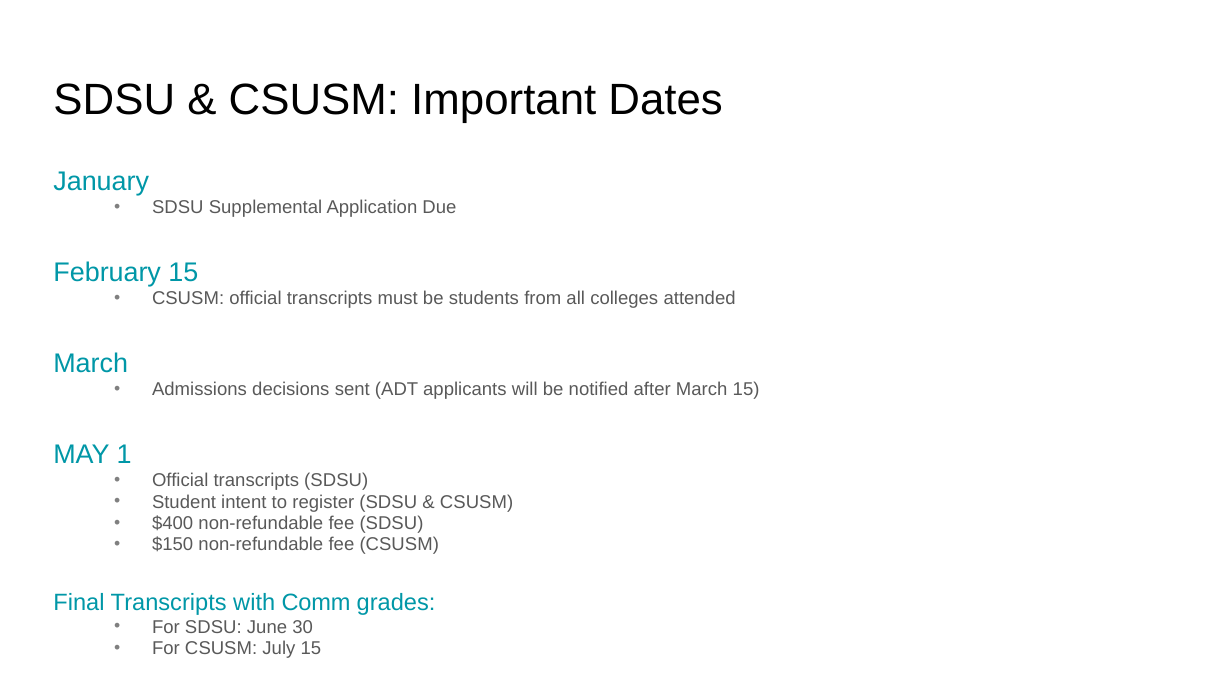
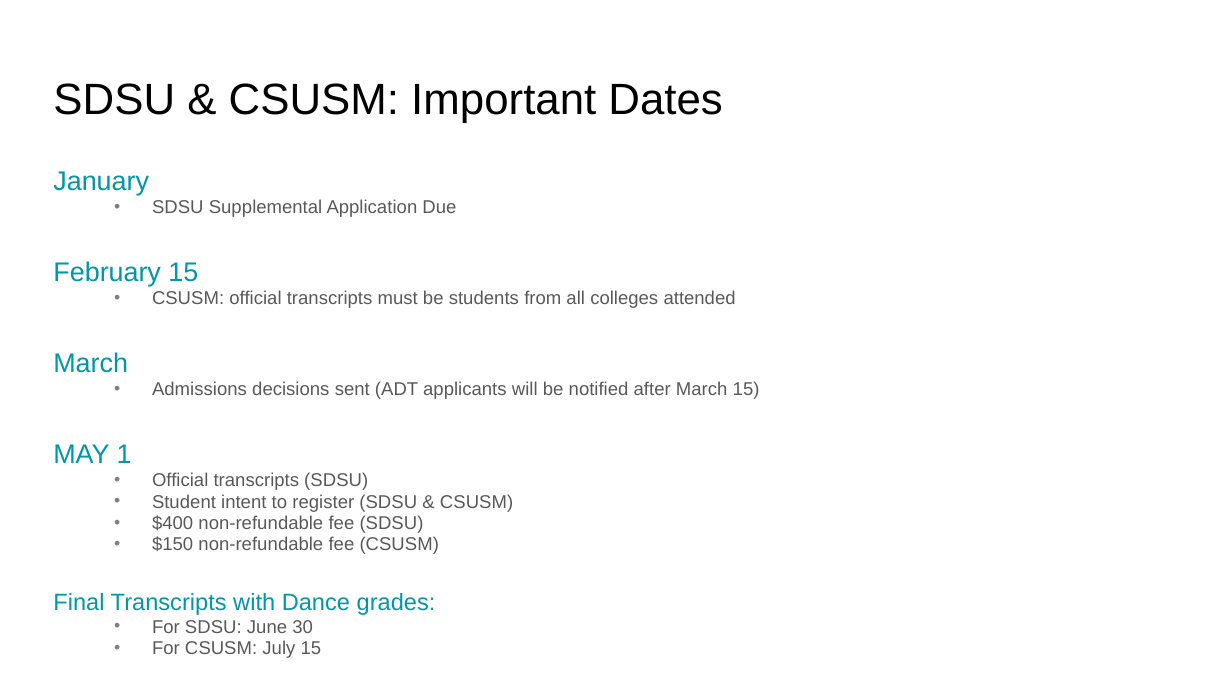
Comm: Comm -> Dance (316, 603)
